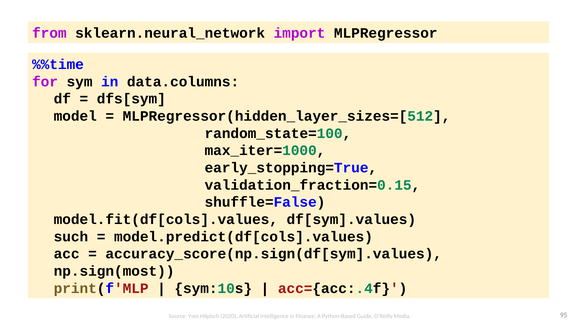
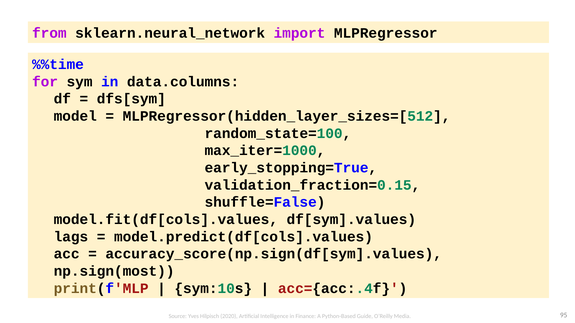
such: such -> lags (71, 237)
